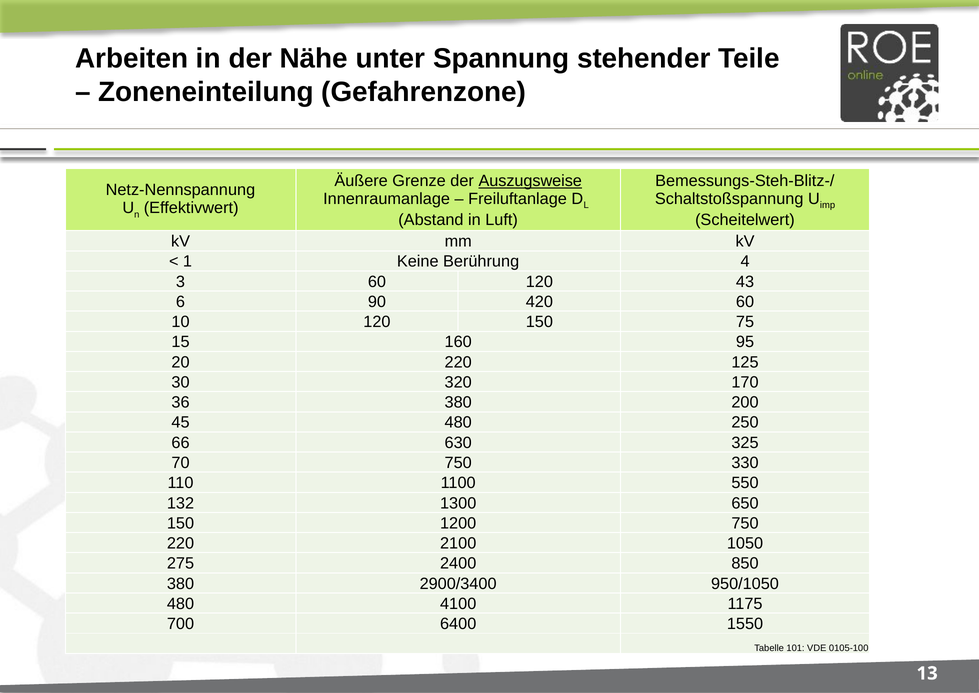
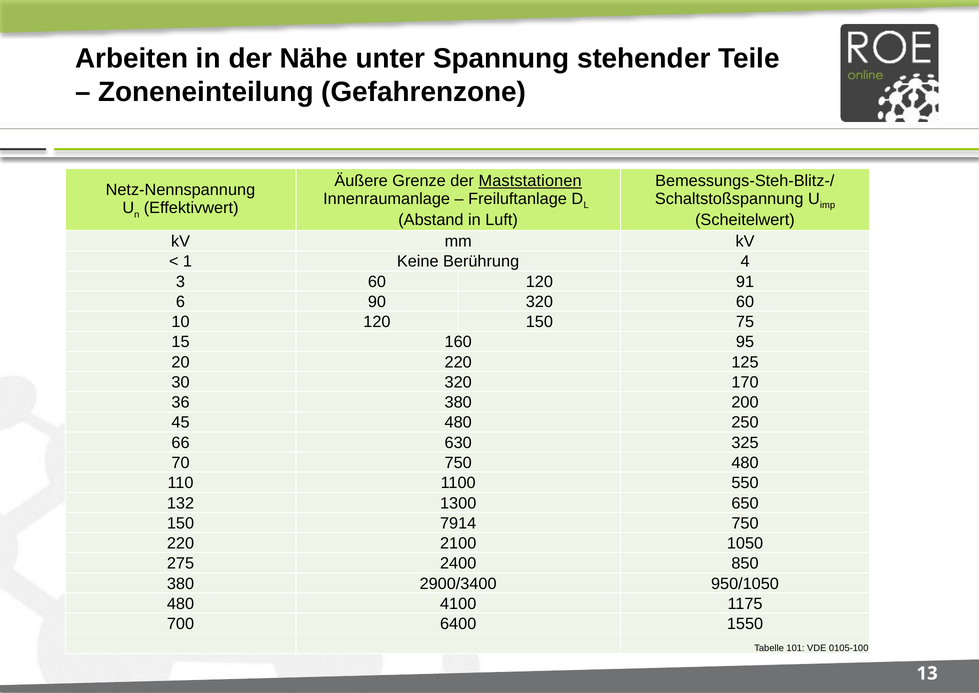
Auszugsweise: Auszugsweise -> Maststationen (530, 180)
43: 43 -> 91 (745, 281)
90 420: 420 -> 320 (539, 302)
750 330: 330 -> 480 (745, 462)
1200: 1200 -> 7914 (458, 523)
